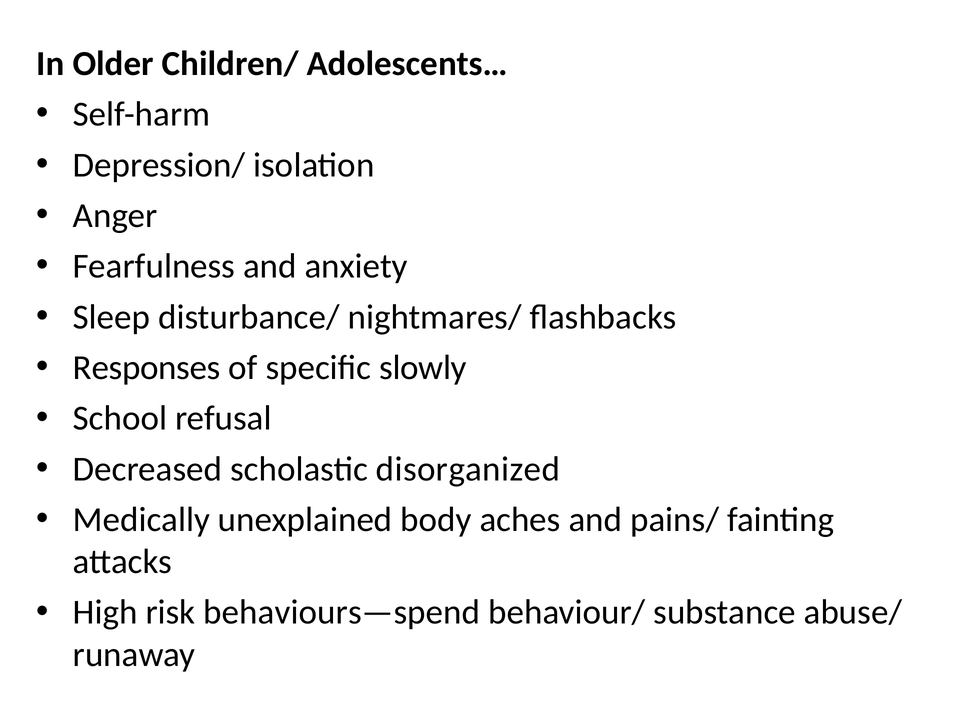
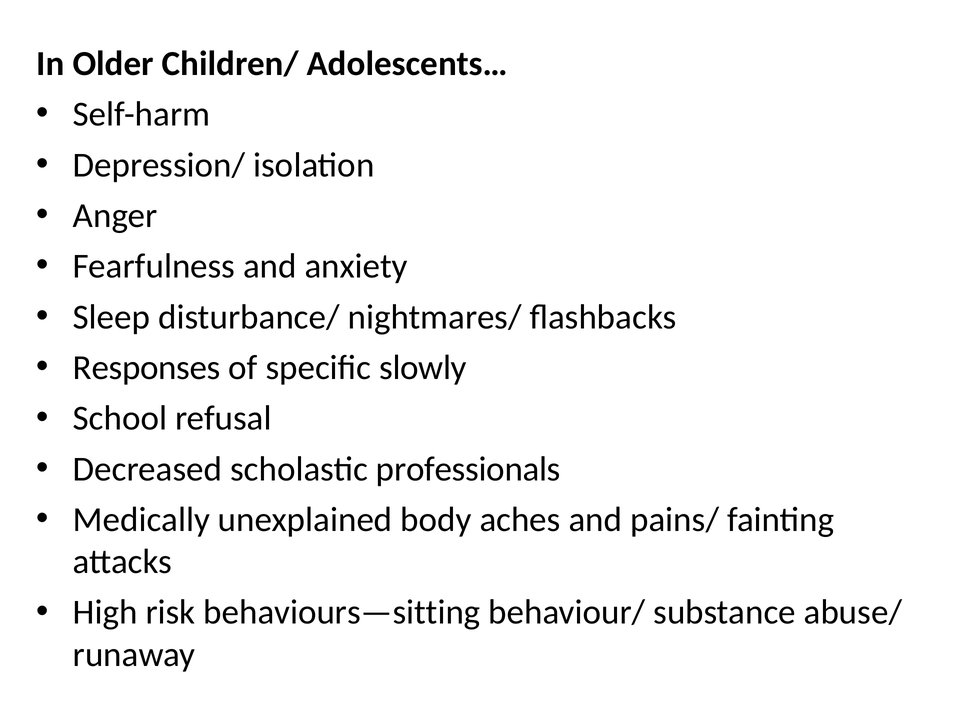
disorganized: disorganized -> professionals (468, 469)
behaviours—spend: behaviours—spend -> behaviours—sitting (342, 613)
